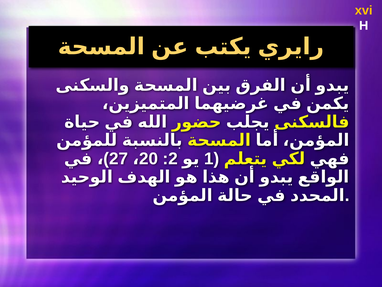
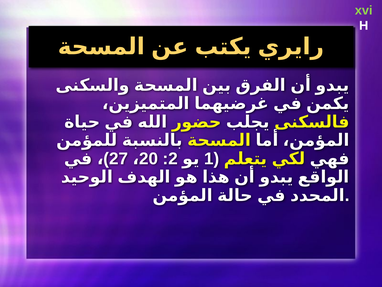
xvi colour: yellow -> light green (364, 10)
